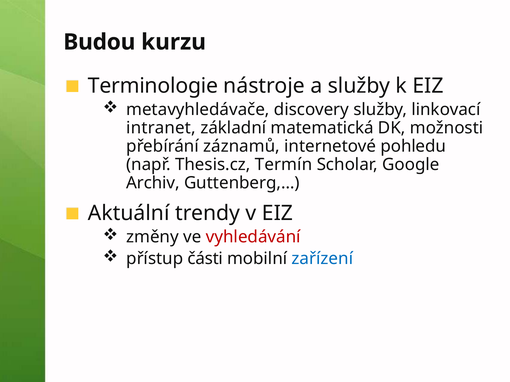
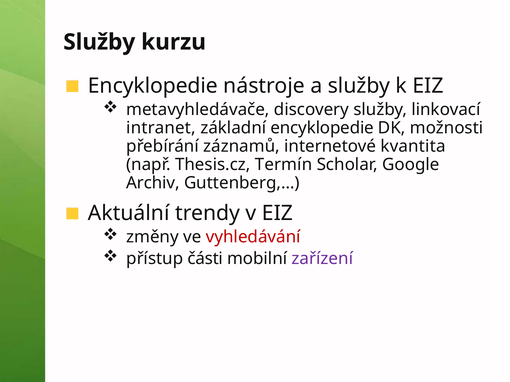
Budou: Budou -> Služby (99, 42)
Terminologie: Terminologie -> Encyklopedie (153, 86)
základní matematická: matematická -> encyklopedie (322, 128)
pohledu: pohledu -> kvantita (413, 147)
zařízení colour: blue -> purple (322, 259)
